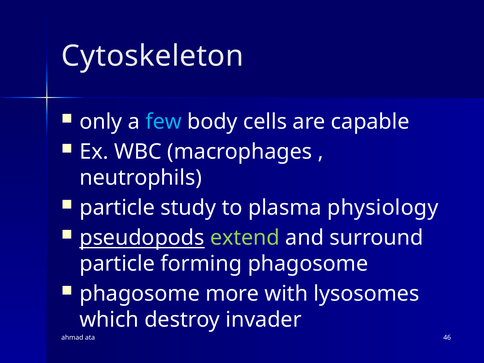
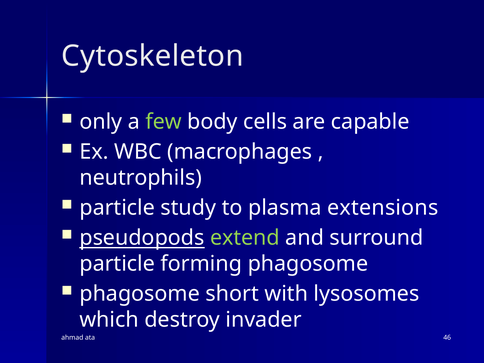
few colour: light blue -> light green (164, 122)
physiology: physiology -> extensions (383, 208)
more: more -> short (232, 294)
